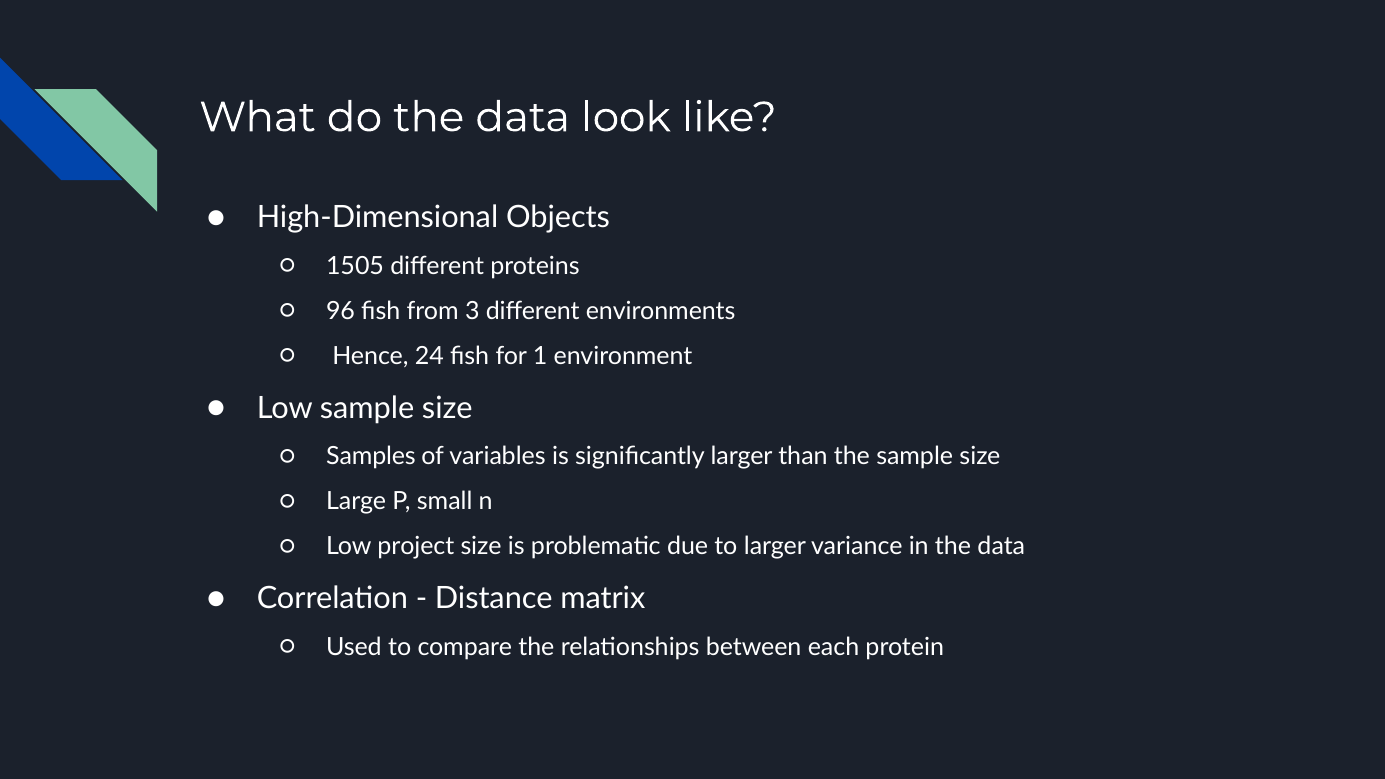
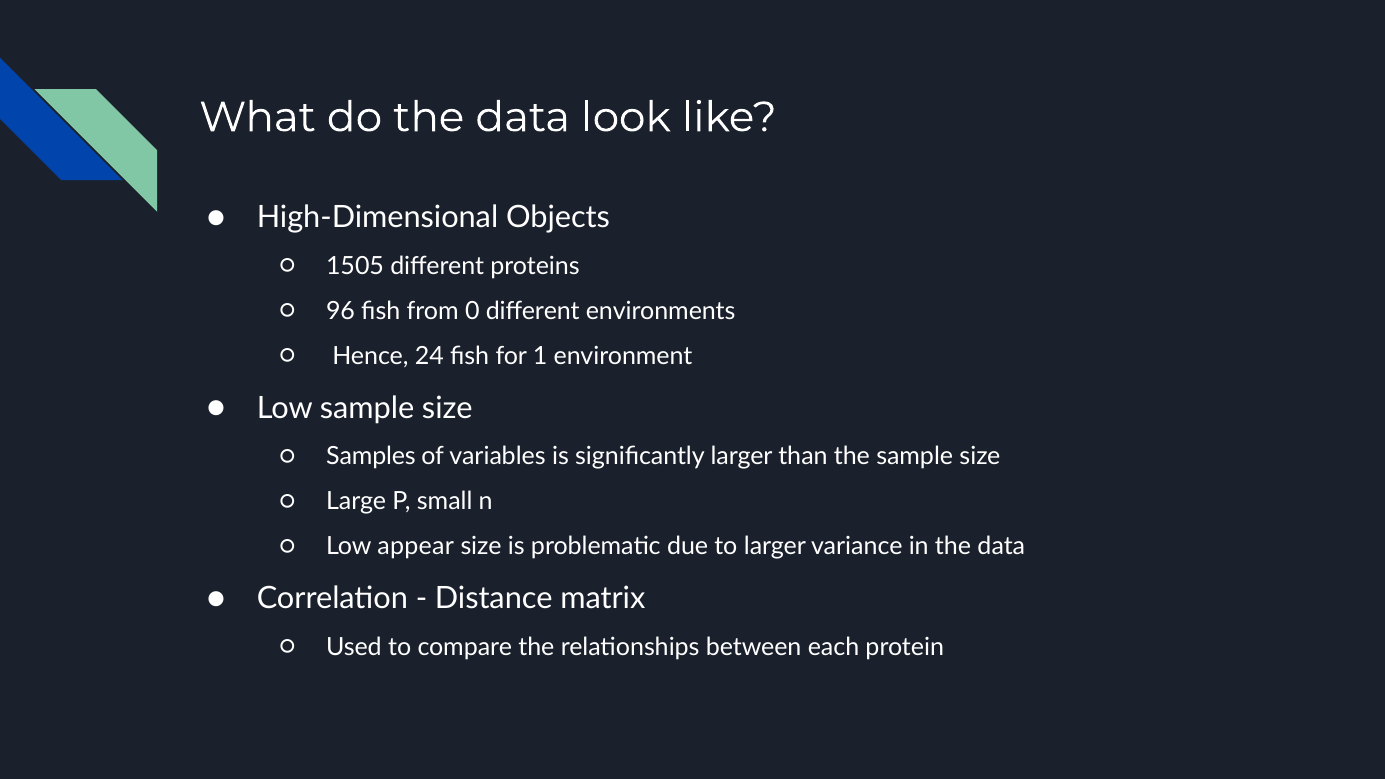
3: 3 -> 0 (472, 311)
project: project -> appear (416, 546)
